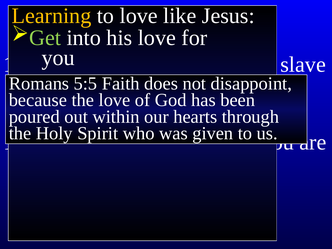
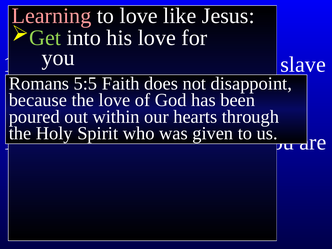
Learning colour: yellow -> pink (51, 16)
